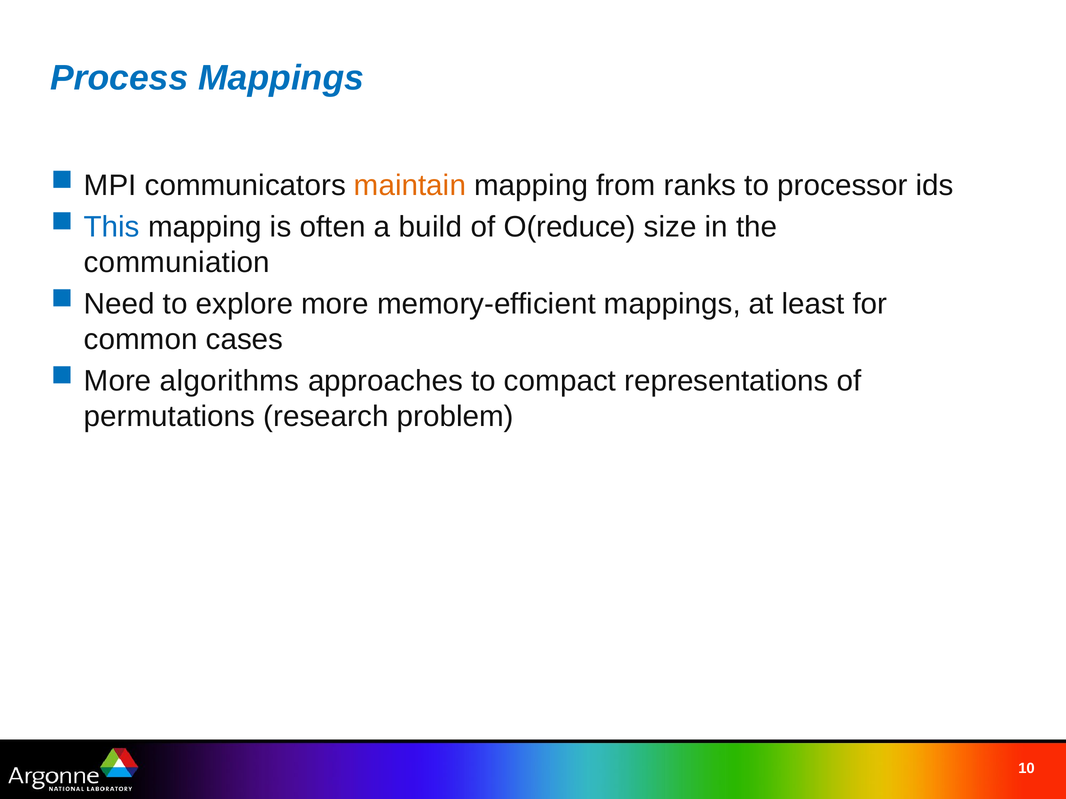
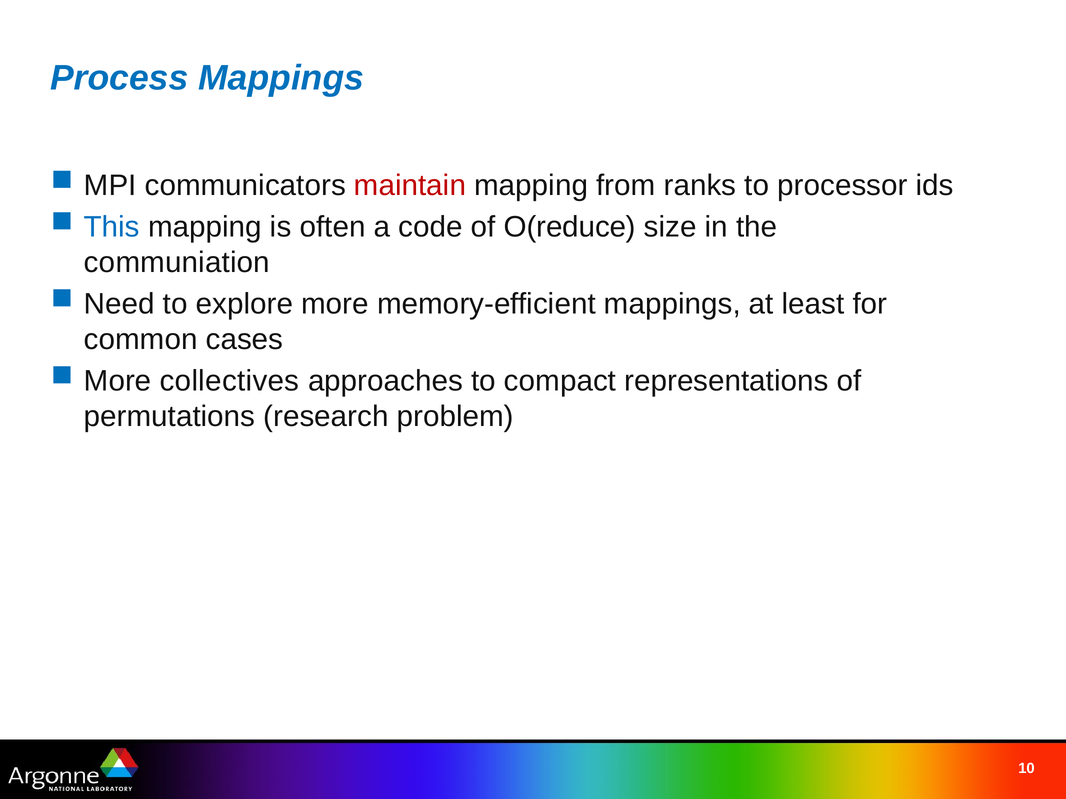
maintain colour: orange -> red (410, 185)
build: build -> code (431, 227)
algorithms: algorithms -> collectives (230, 381)
